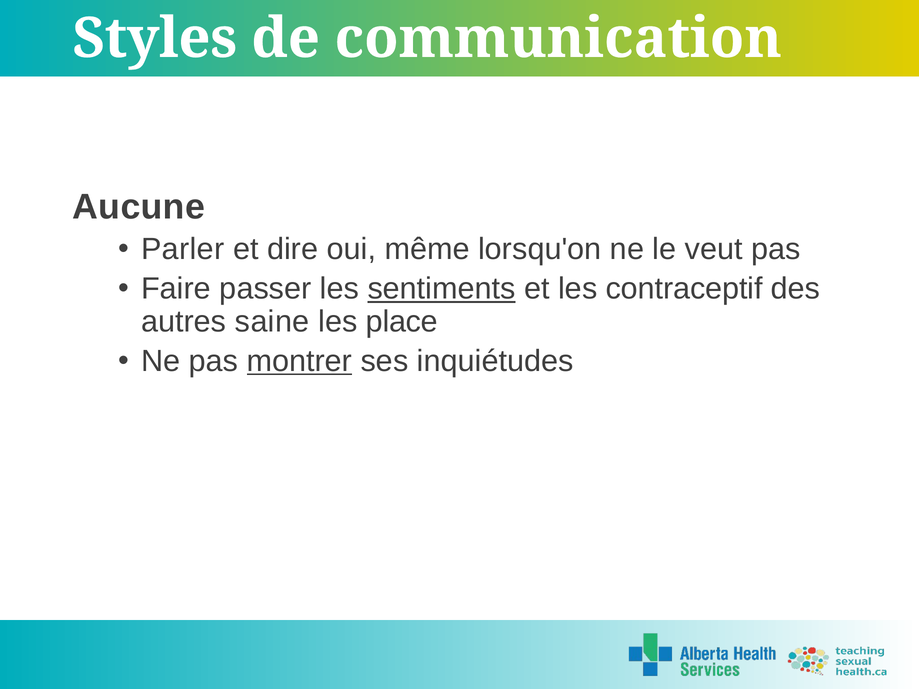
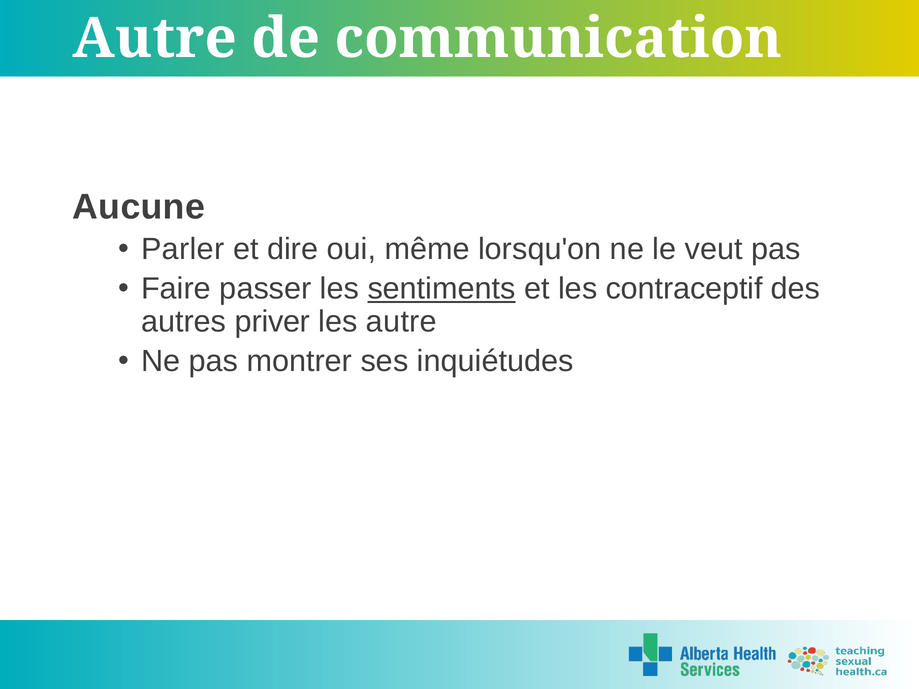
Styles: Styles -> Autre (155, 38)
saine: saine -> priver (272, 322)
les place: place -> autre (401, 322)
montrer underline: present -> none (299, 361)
